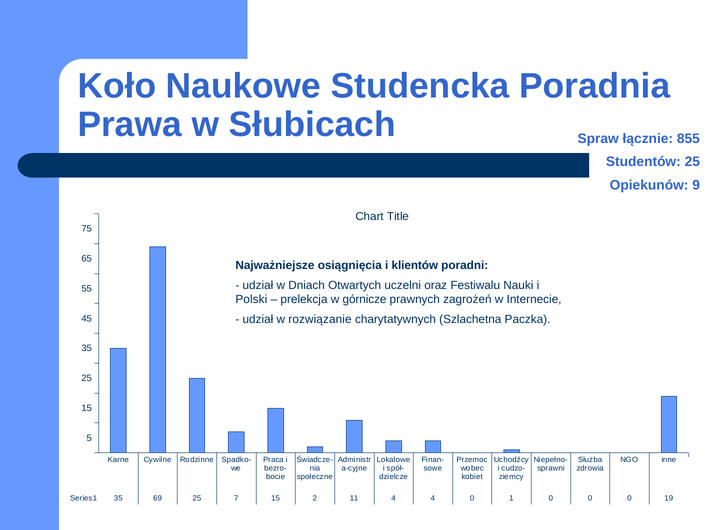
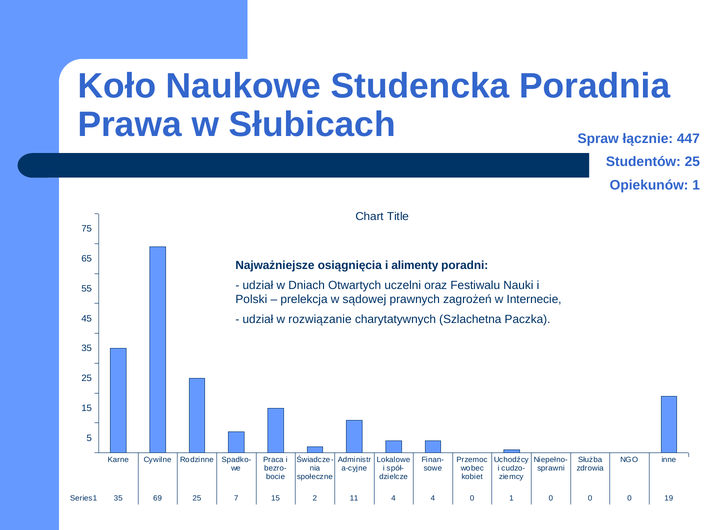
855: 855 -> 447 (688, 139)
Opiekunów 9: 9 -> 1 (696, 185)
klientów: klientów -> alimenty (415, 265)
górnicze: górnicze -> sądowej (364, 300)
